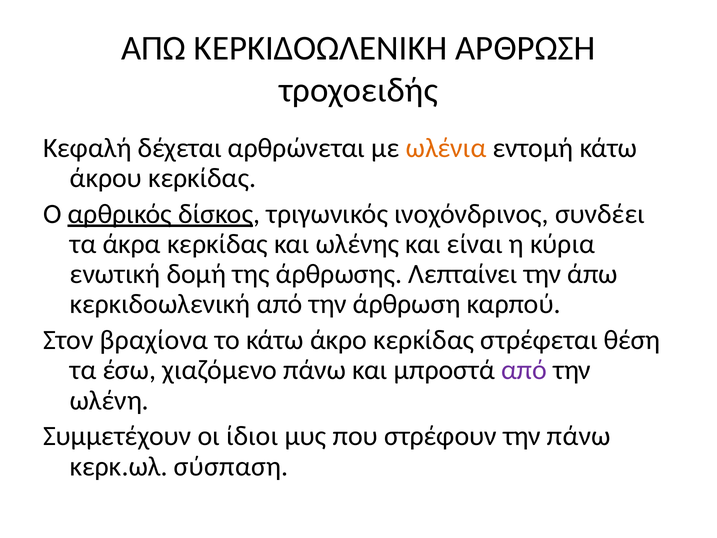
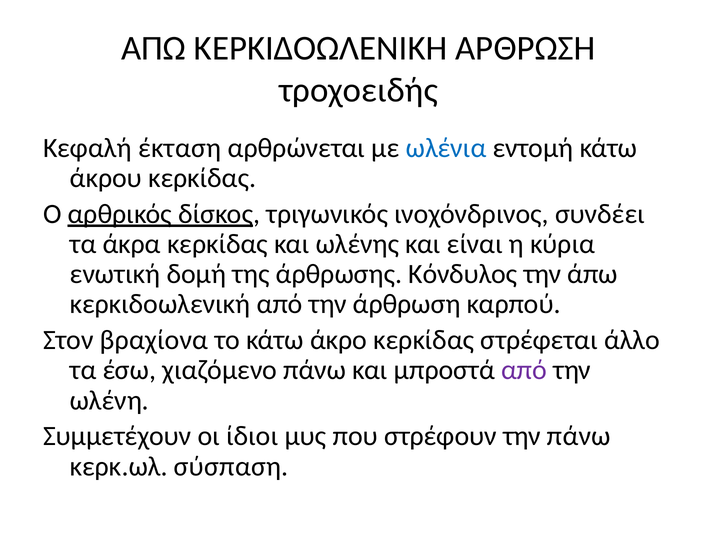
δέχεται: δέχεται -> έκταση (180, 148)
ωλένια colour: orange -> blue (446, 148)
Λεπταίνει: Λεπταίνει -> Κόνδυλος (463, 274)
θέση: θέση -> άλλο (632, 340)
